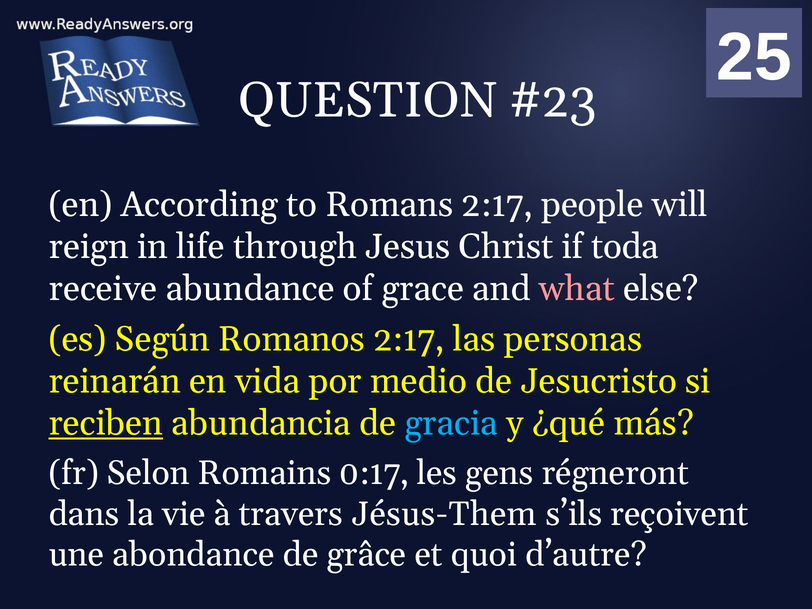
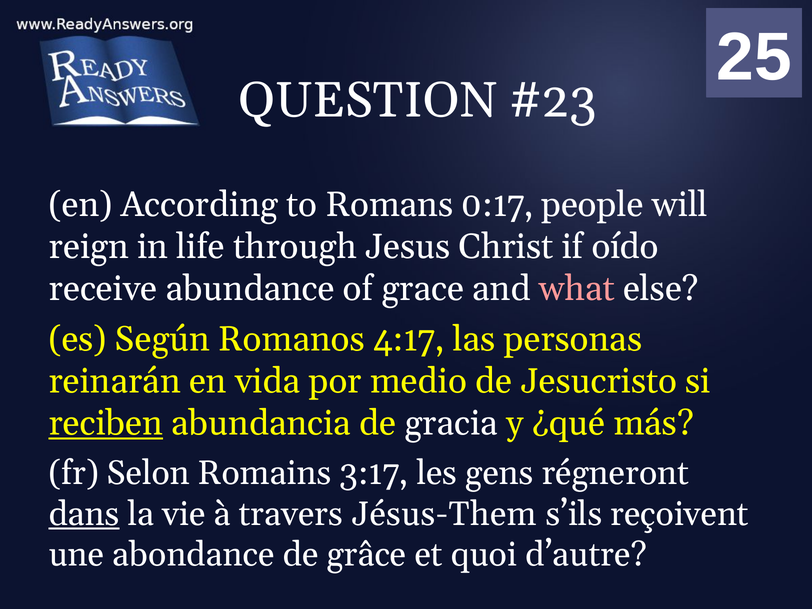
Romans 2:17: 2:17 -> 0:17 (497, 205)
toda: toda -> oído (625, 247)
Romanos 2:17: 2:17 -> 4:17 (409, 339)
gracia colour: light blue -> white (451, 423)
0:17: 0:17 -> 3:17 (374, 473)
dans underline: none -> present (84, 514)
